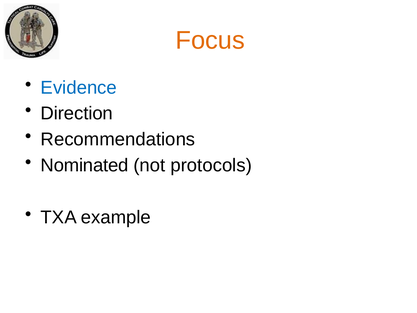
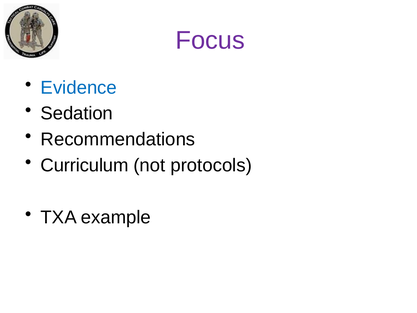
Focus colour: orange -> purple (210, 40)
Direction: Direction -> Sedation (77, 113)
Nominated: Nominated -> Curriculum (85, 165)
